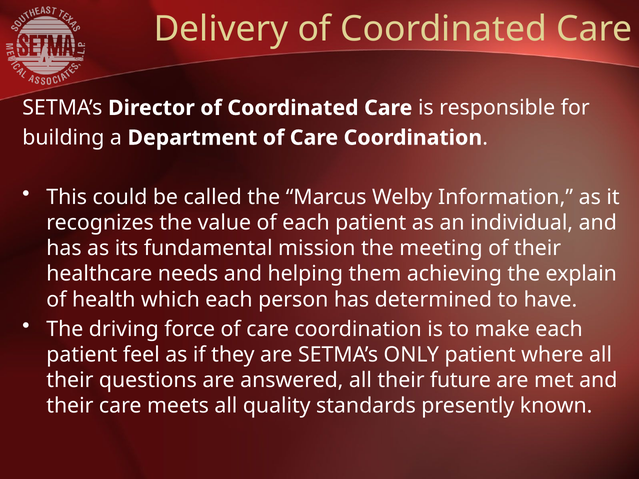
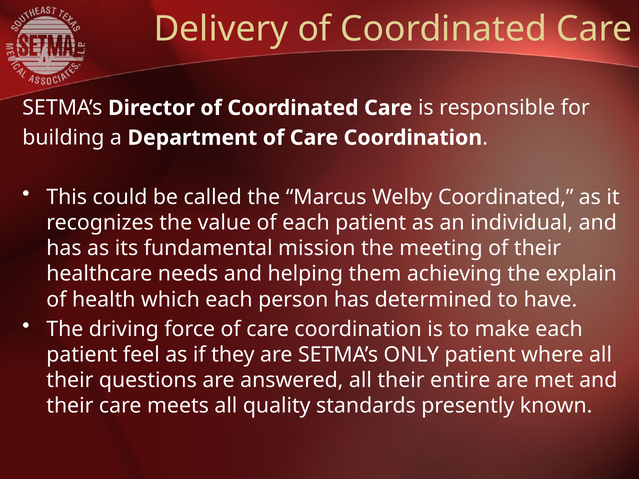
Welby Information: Information -> Coordinated (506, 197)
future: future -> entire (460, 381)
